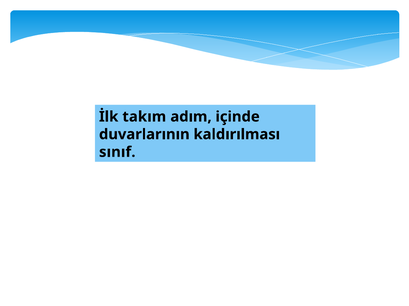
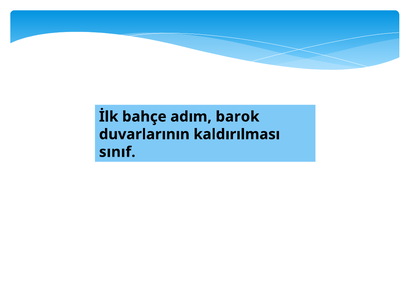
takım: takım -> bahçe (144, 117)
içinde: içinde -> barok (238, 117)
